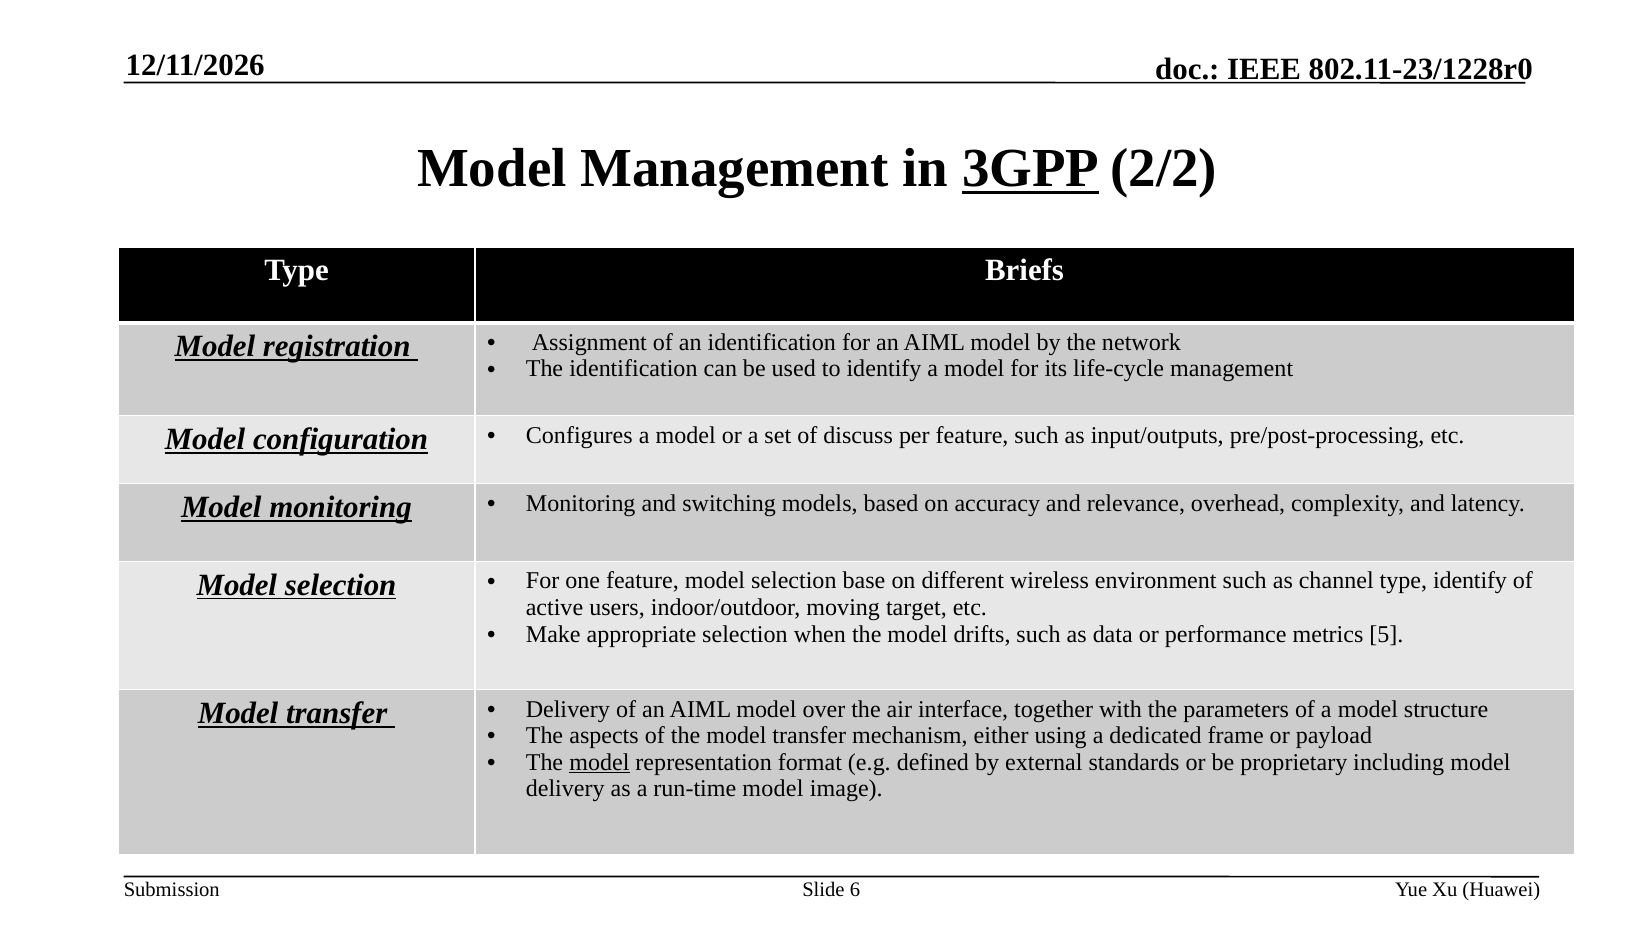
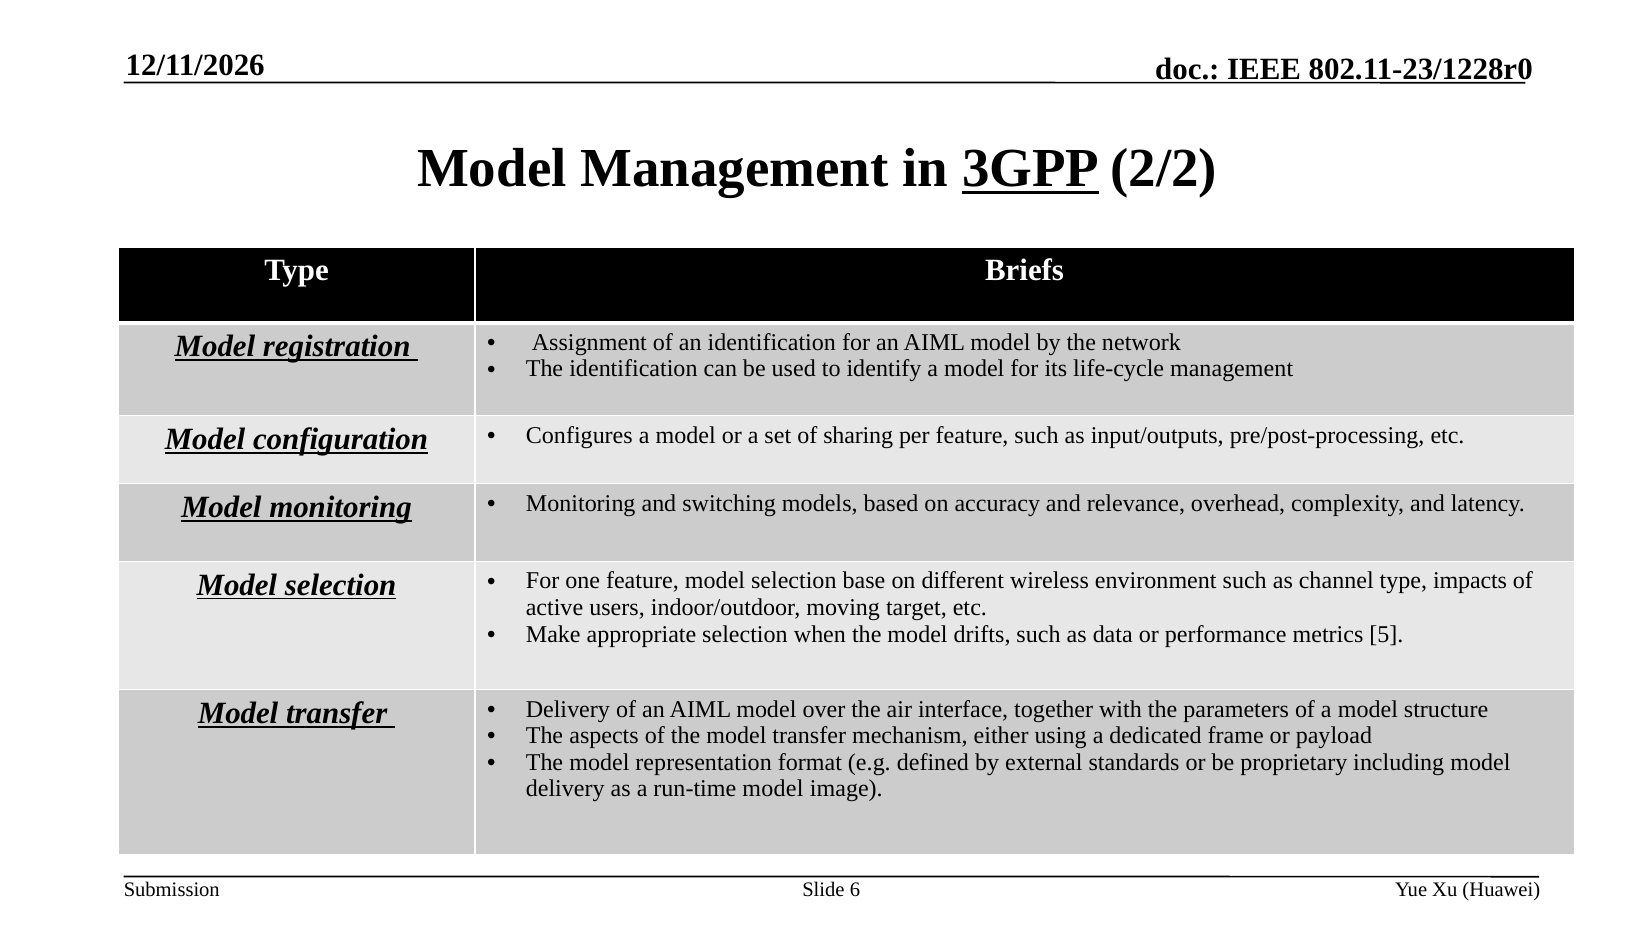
discuss: discuss -> sharing (858, 435)
type identify: identify -> impacts (1470, 581)
model underline: present -> none (599, 762)
